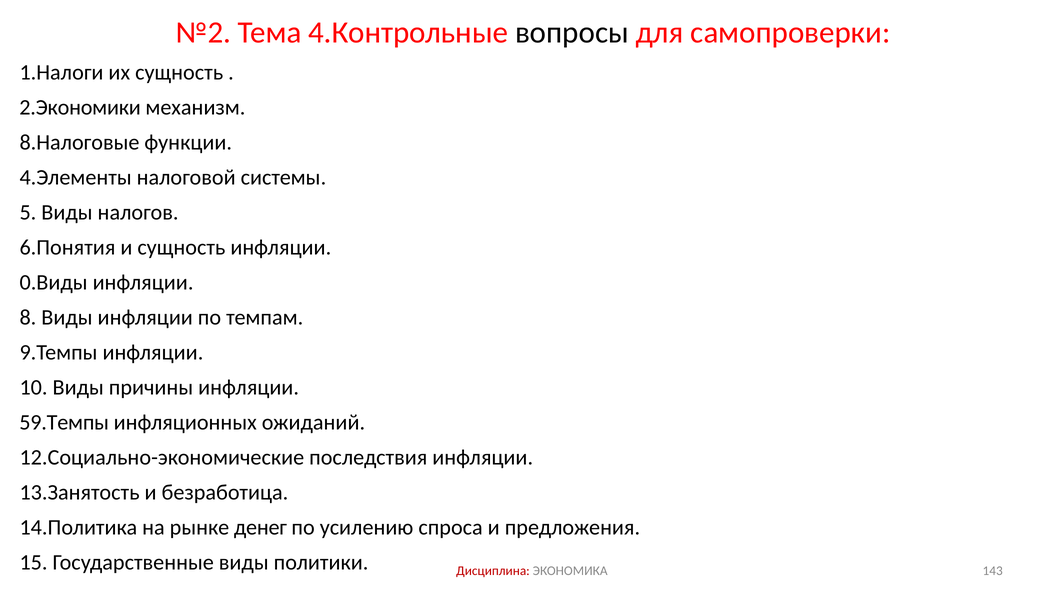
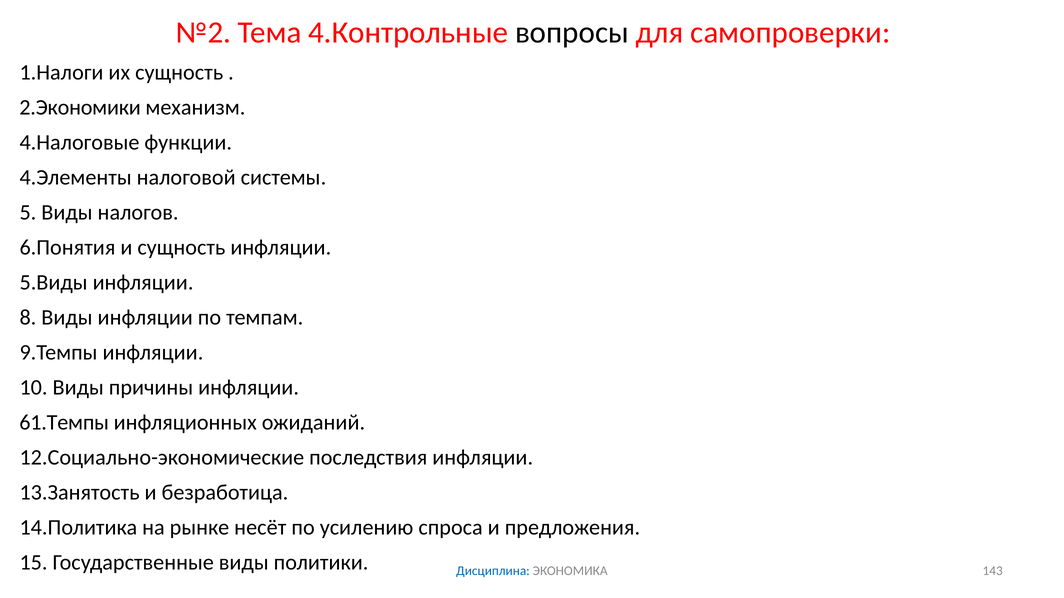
8.Налоговые: 8.Налоговые -> 4.Налоговые (79, 142)
0.Виды: 0.Виды -> 5.Виды (54, 283)
59.Темпы: 59.Темпы -> 61.Темпы (64, 423)
денег: денег -> несёт (260, 528)
Дисциплина colour: red -> blue (493, 571)
